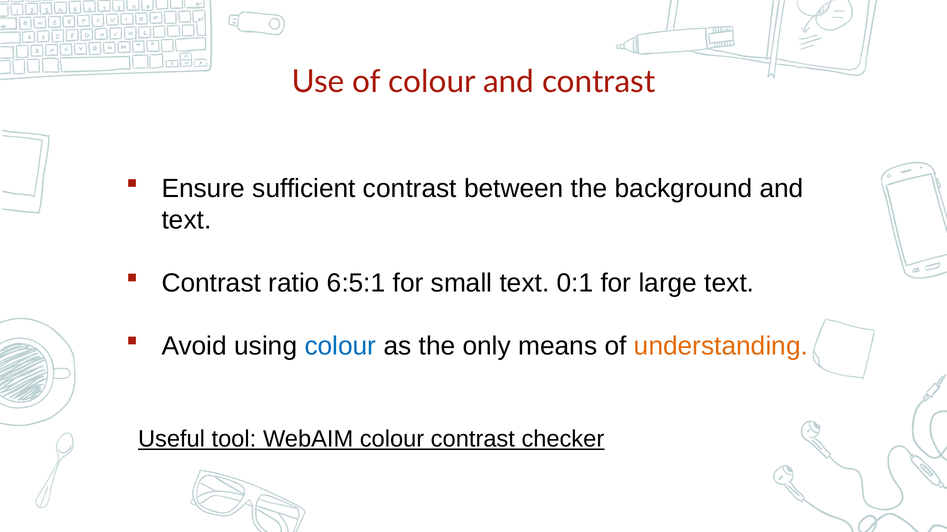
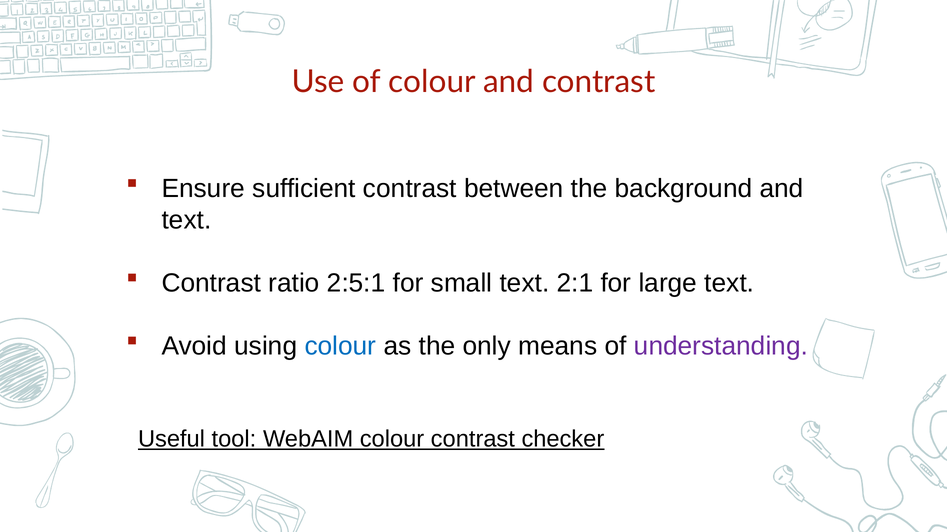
6:5:1: 6:5:1 -> 2:5:1 (356, 283)
0:1: 0:1 -> 2:1 (575, 283)
understanding colour: orange -> purple (721, 346)
